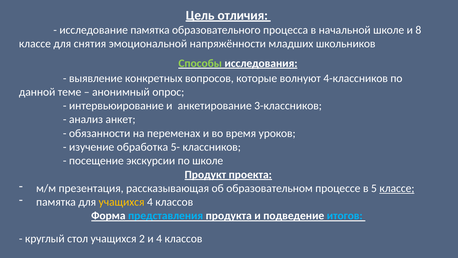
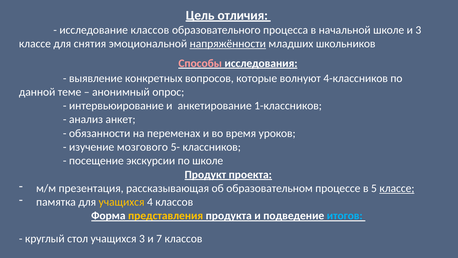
исследование памятка: памятка -> классов (150, 30)
и 8: 8 -> 3 (418, 30)
напряжённости underline: none -> present (228, 44)
Способы colour: light green -> pink (200, 63)
3-классников: 3-классников -> 1-классников (288, 106)
обработка: обработка -> мозгового (142, 147)
представления colour: light blue -> yellow (166, 216)
учащихся 2: 2 -> 3 (142, 238)
и 4: 4 -> 7 (159, 238)
